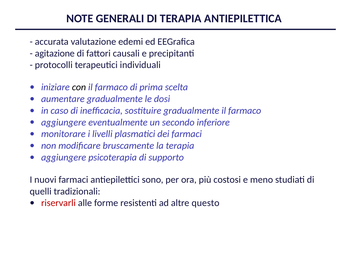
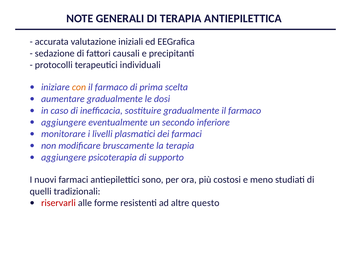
edemi: edemi -> iniziali (131, 42)
agitazione: agitazione -> sedazione (55, 53)
con colour: black -> orange (79, 87)
